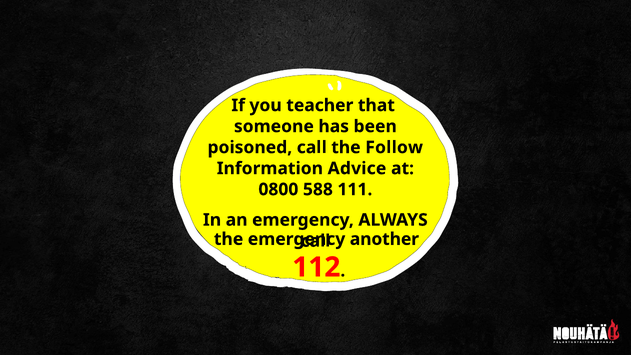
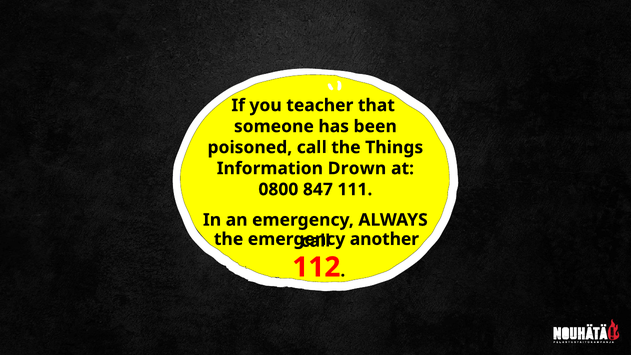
Follow: Follow -> Things (394, 147)
Advice: Advice -> Drown (357, 168)
588: 588 -> 847 (318, 189)
